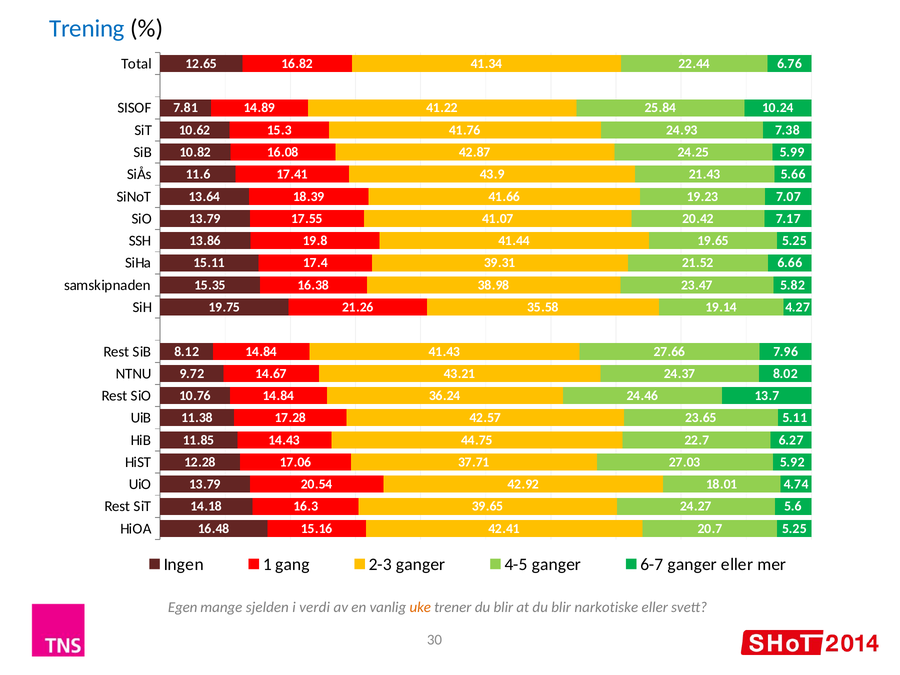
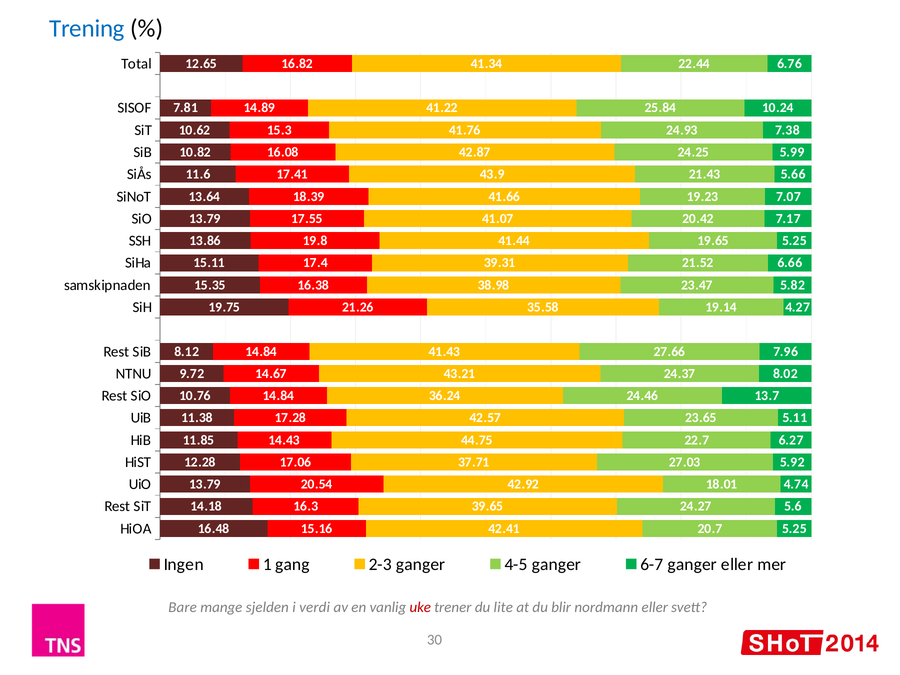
Egen: Egen -> Bare (183, 607)
uke colour: orange -> red (420, 607)
trener du blir: blir -> lite (503, 607)
narkotiske: narkotiske -> nordmann (606, 607)
